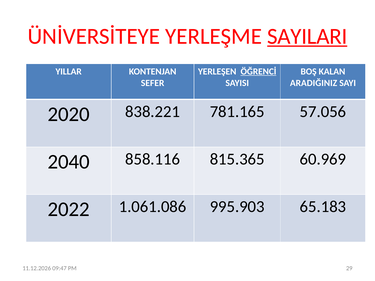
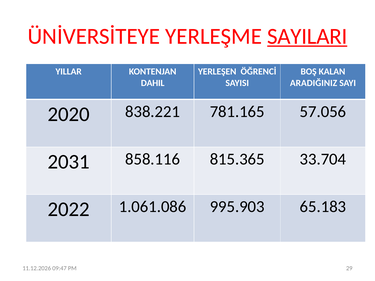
ÖĞRENCİ underline: present -> none (258, 72)
SEFER: SEFER -> DAHIL (153, 83)
2040: 2040 -> 2031 (69, 162)
60.969: 60.969 -> 33.704 (323, 159)
